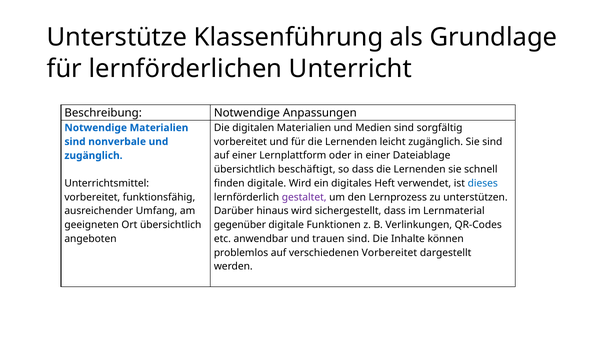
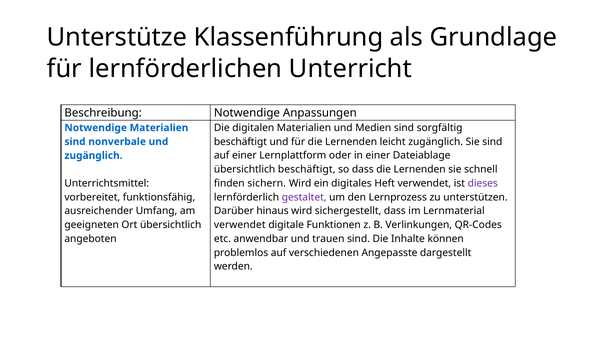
vorbereitet: vorbereitet -> beschäftigt (240, 142)
finden digitale: digitale -> sichern (267, 183)
dieses colour: blue -> purple (483, 183)
gegenüber: gegenüber -> verwendet (240, 225)
verschiedenen Vorbereitet: Vorbereitet -> Angepasste (390, 253)
